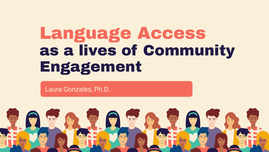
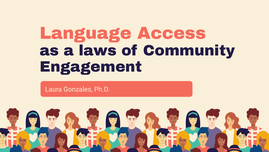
lives: lives -> laws (98, 50)
